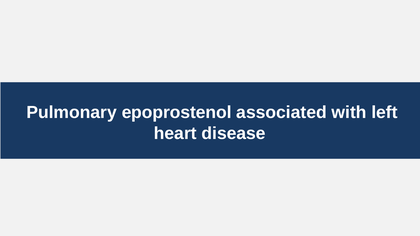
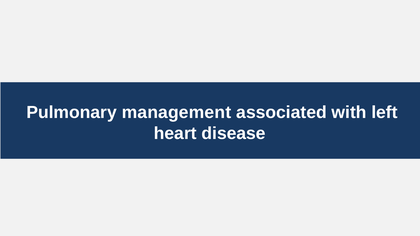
epoprostenol: epoprostenol -> management (176, 112)
